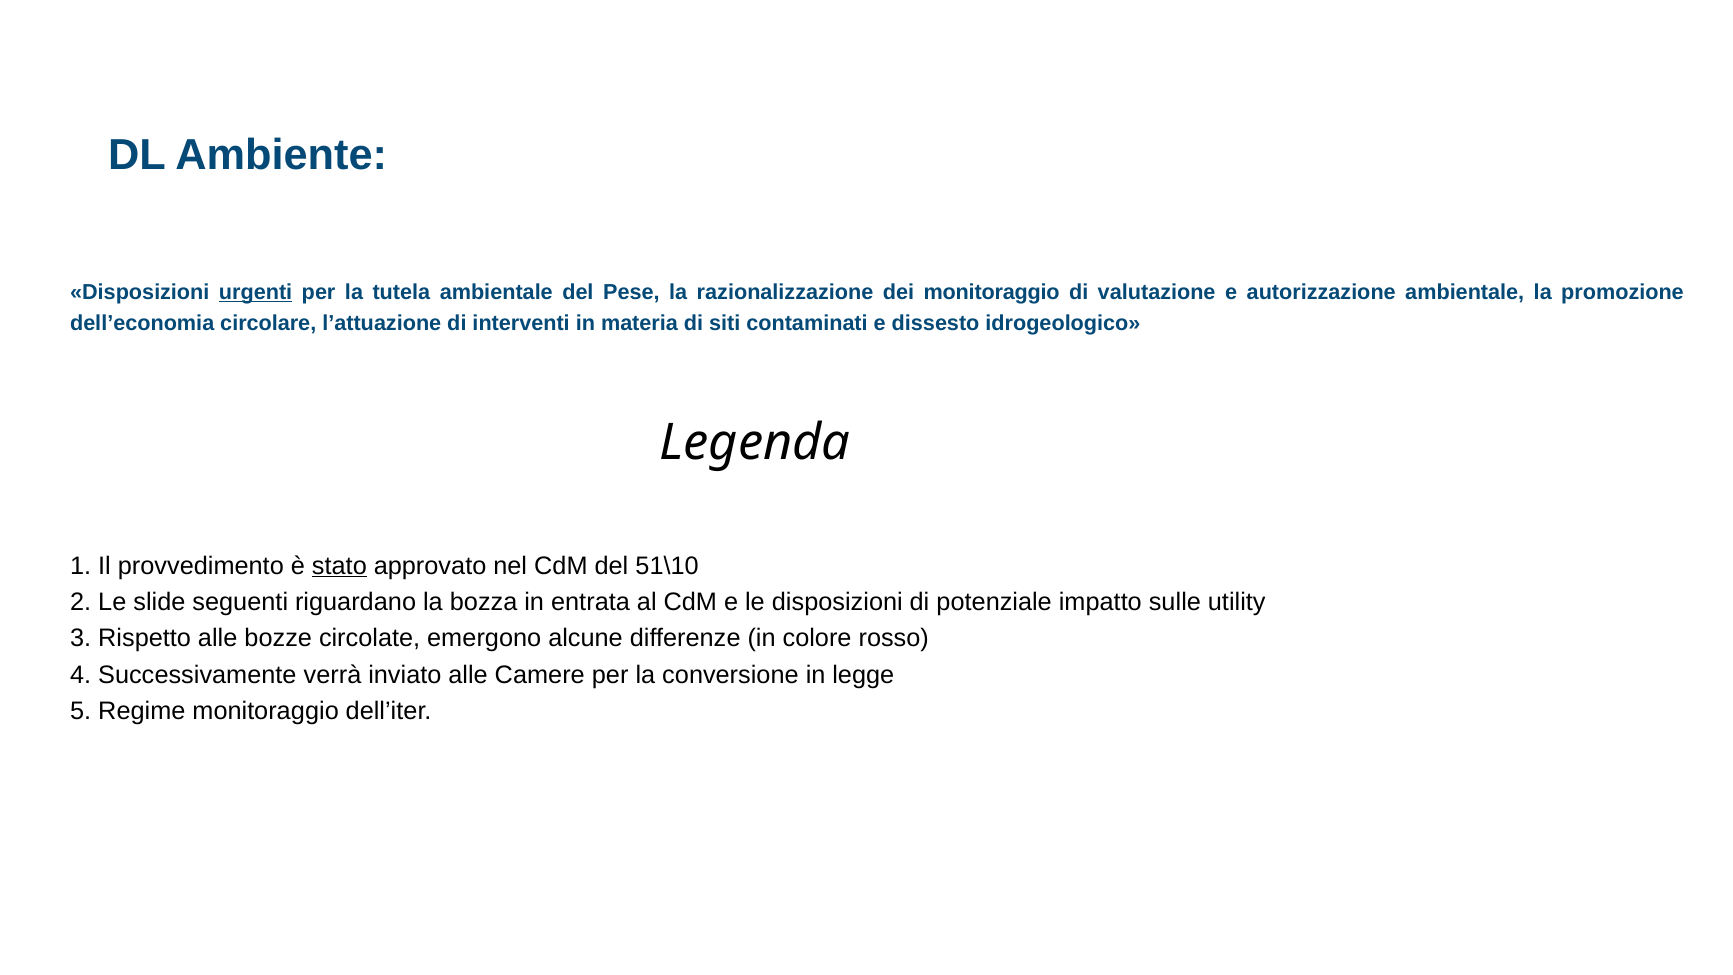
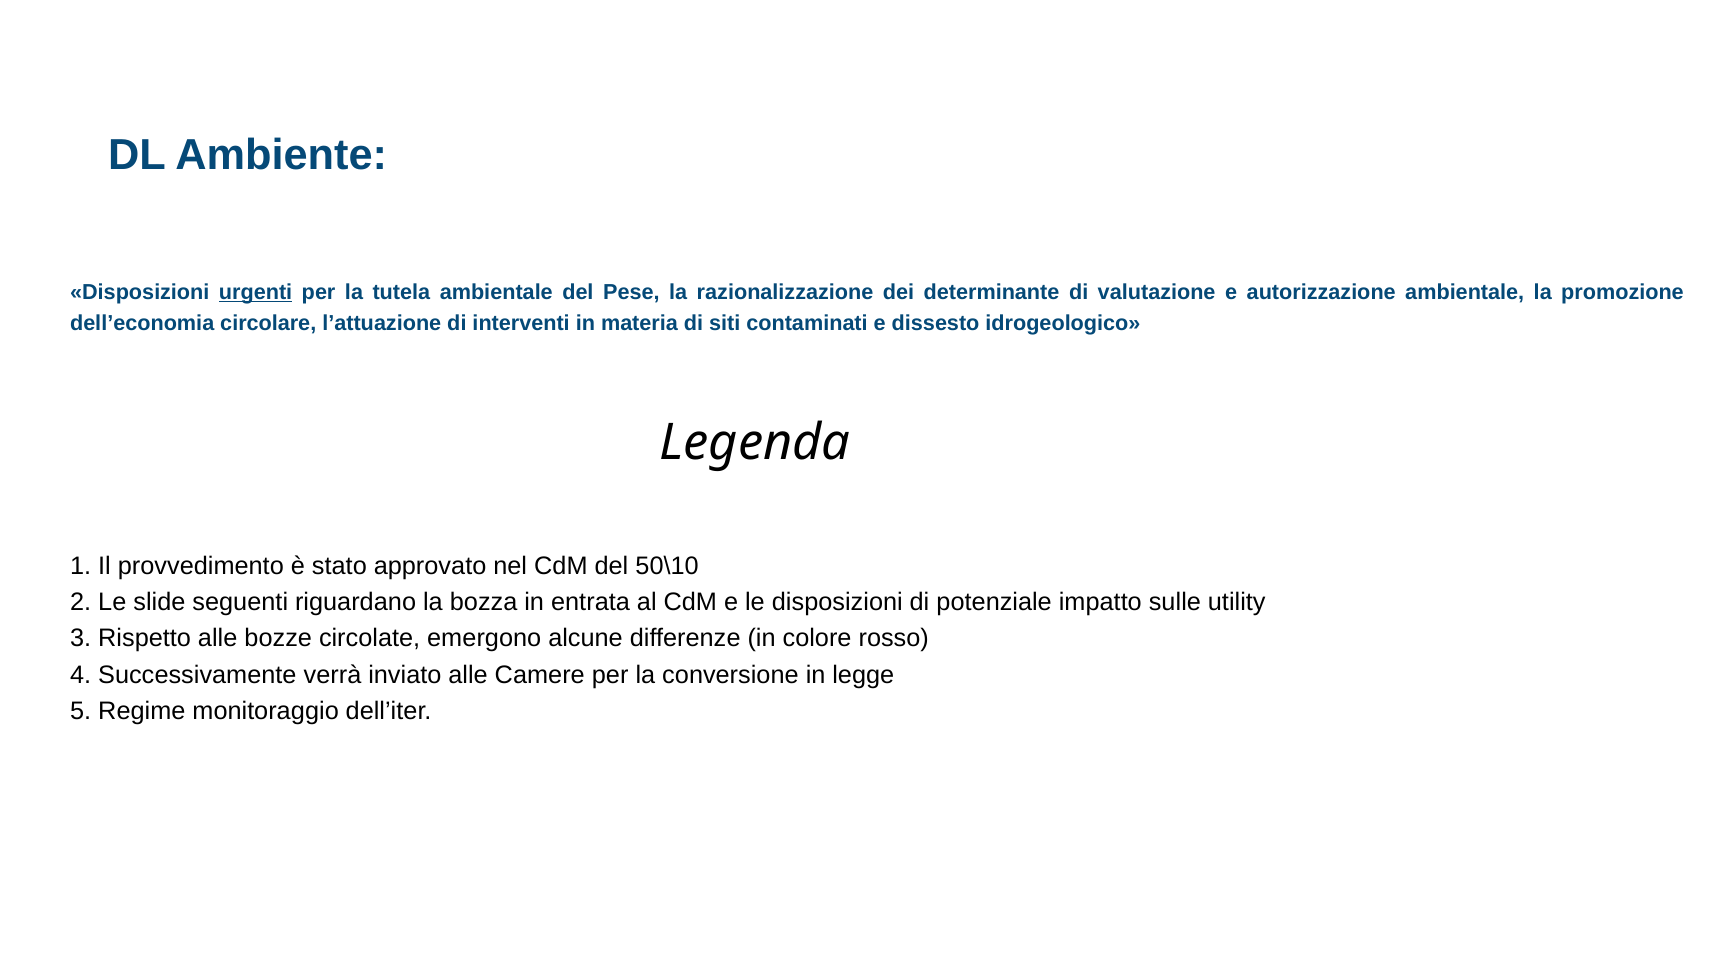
dei monitoraggio: monitoraggio -> determinante (992, 292)
stato underline: present -> none (339, 566)
51\10: 51\10 -> 50\10 (667, 566)
